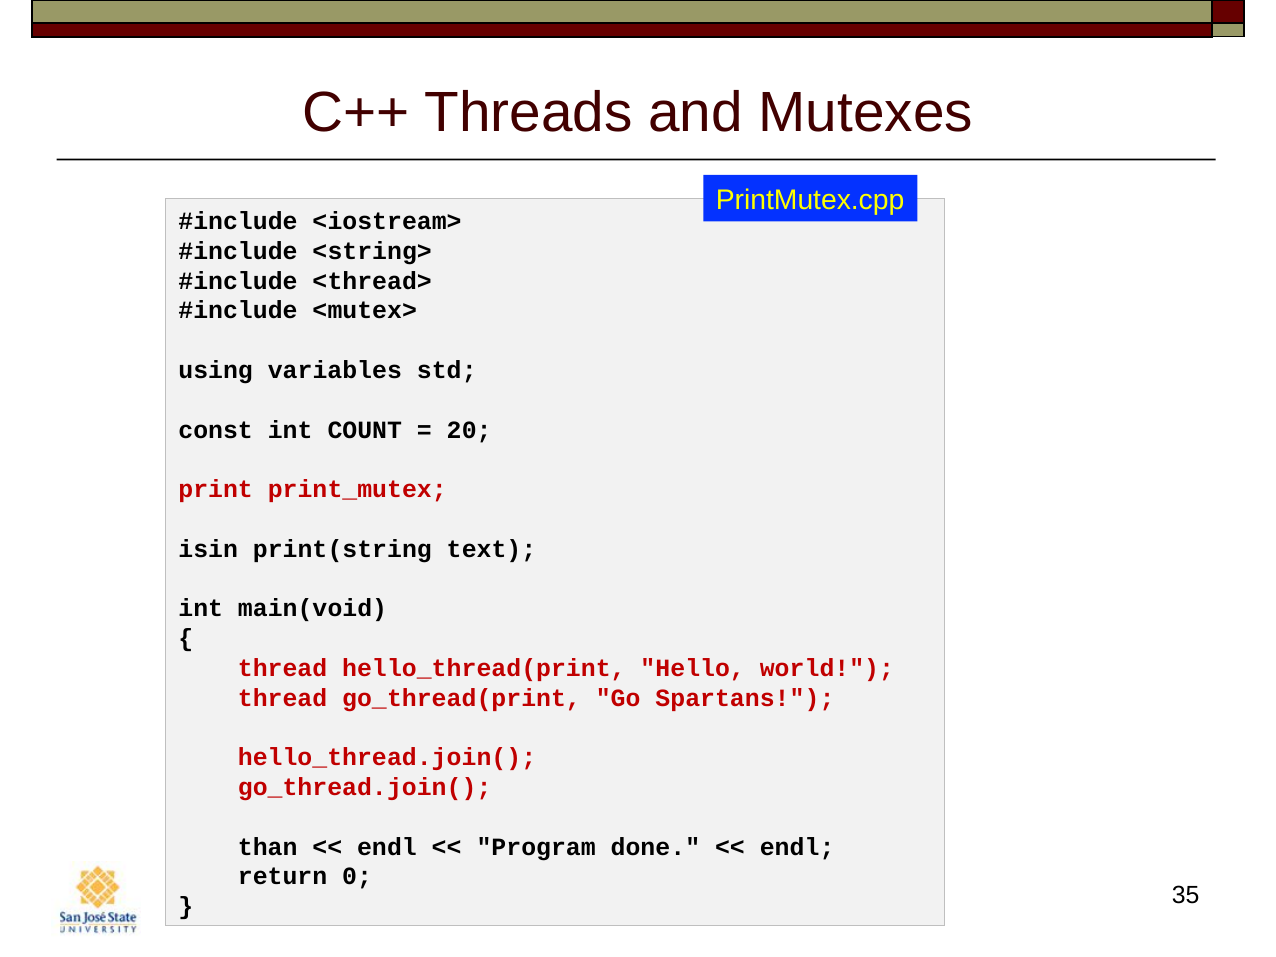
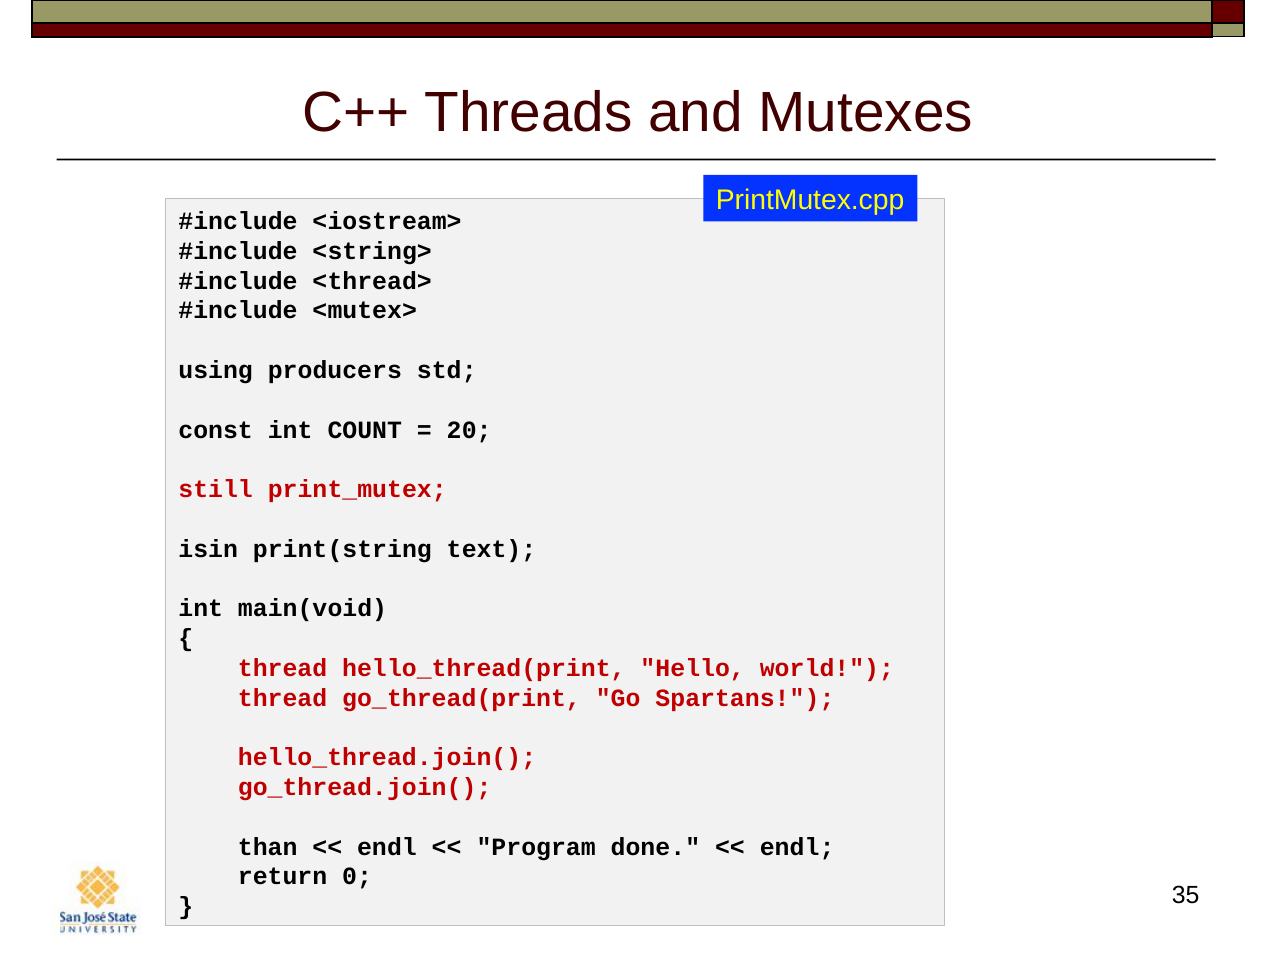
variables: variables -> producers (335, 370)
print: print -> still (216, 490)
